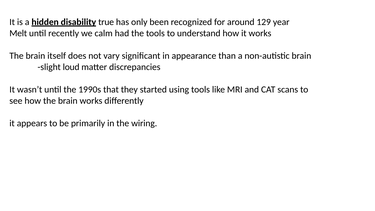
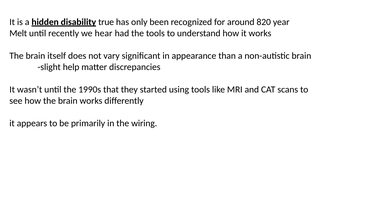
129: 129 -> 820 (264, 22)
calm: calm -> hear (104, 33)
loud: loud -> help (71, 67)
